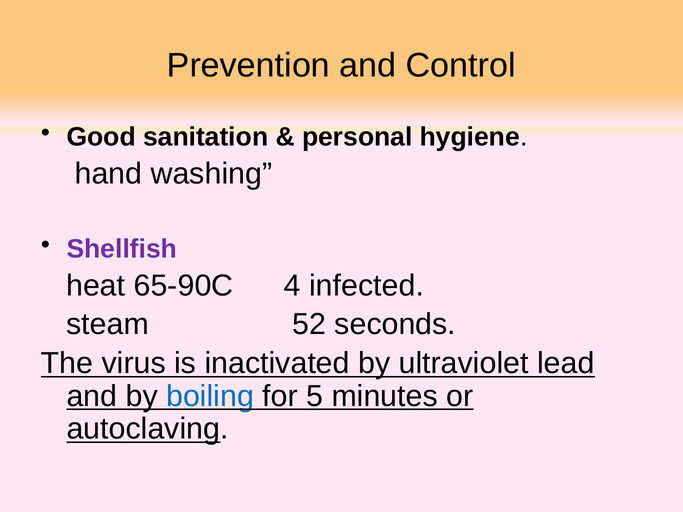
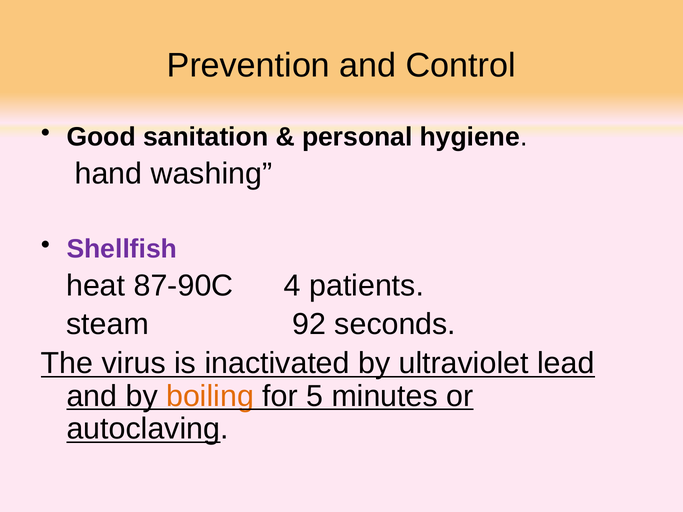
65-90C: 65-90C -> 87-90C (184, 286)
infected: infected -> patients (367, 286)
52: 52 -> 92 (309, 325)
boiling colour: blue -> orange (210, 396)
